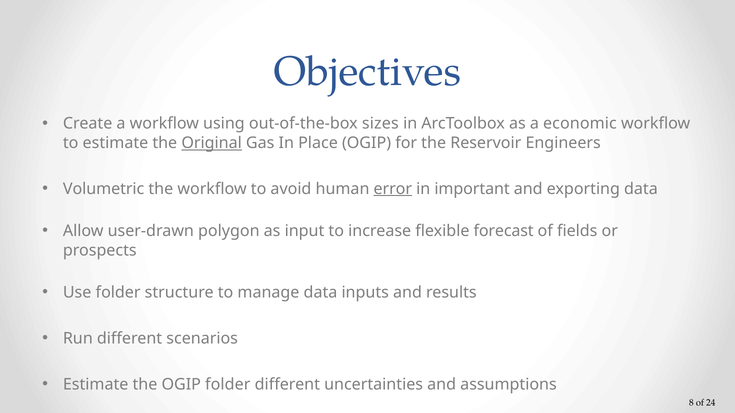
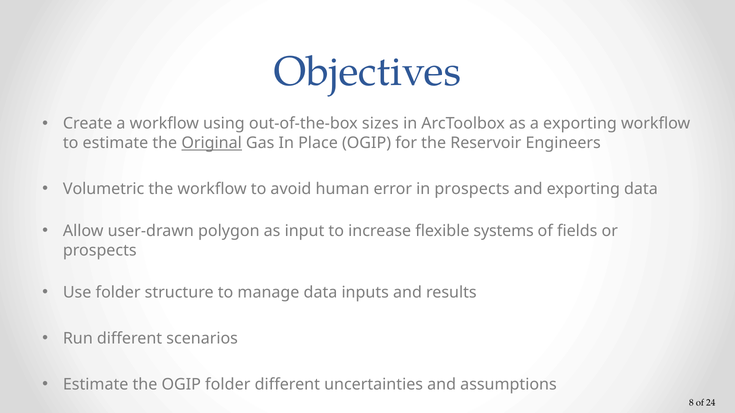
a economic: economic -> exporting (580, 124)
error underline: present -> none (393, 189)
in important: important -> prospects (472, 189)
forecast: forecast -> systems (504, 231)
